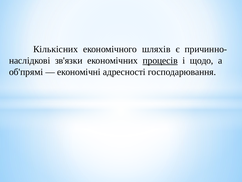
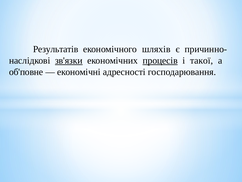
Кількісних: Кількісних -> Результатів (56, 49)
зв'язки underline: none -> present (69, 60)
щодо: щодо -> такої (201, 60)
об'прямі: об'прямі -> об'повне (26, 72)
